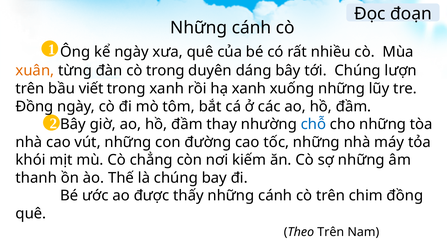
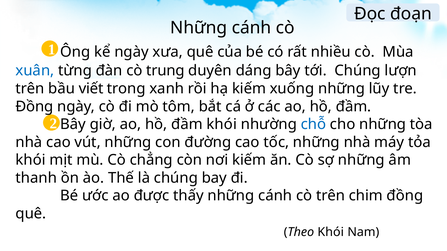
xuân colour: orange -> blue (35, 71)
cò trong: trong -> trung (165, 71)
hạ xanh: xanh -> kiếm (249, 89)
đầm thay: thay -> khói (222, 125)
Theo Trên: Trên -> Khói (331, 233)
